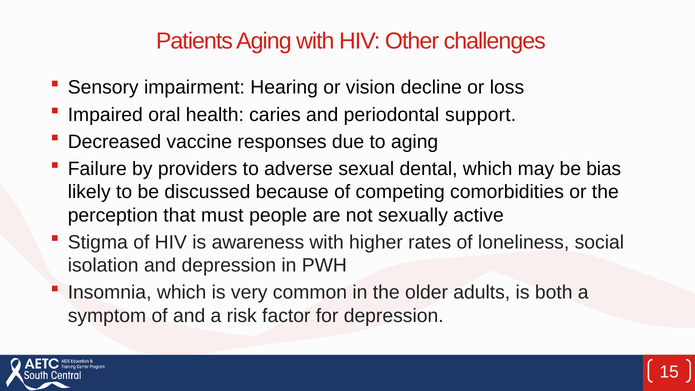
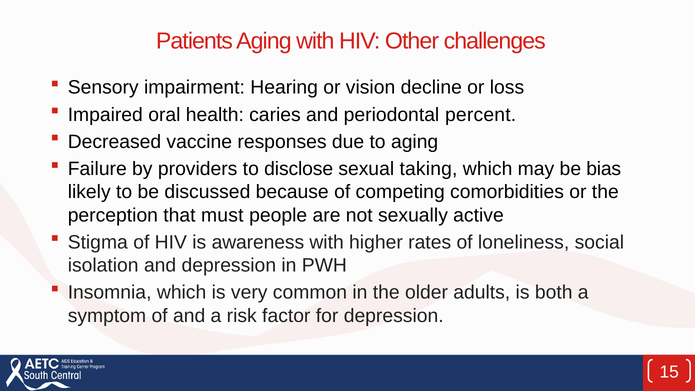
support: support -> percent (481, 115)
adverse: adverse -> disclose (299, 169)
dental: dental -> taking (428, 169)
